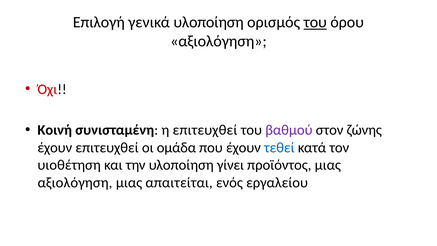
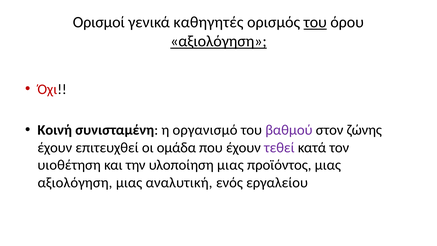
Επιλογή: Επιλογή -> Ορισμοί (99, 22)
γενικά υλοποίηση: υλοποίηση -> καθηγητές (208, 22)
αξιολόγηση underline: none -> present (218, 41)
η επιτευχθεί: επιτευχθεί -> οργανισμό (205, 130)
τεθεί colour: blue -> purple (279, 147)
υλοποίηση γίνει: γίνει -> μιας (230, 165)
απαιτείται: απαιτείται -> αναλυτική (179, 182)
